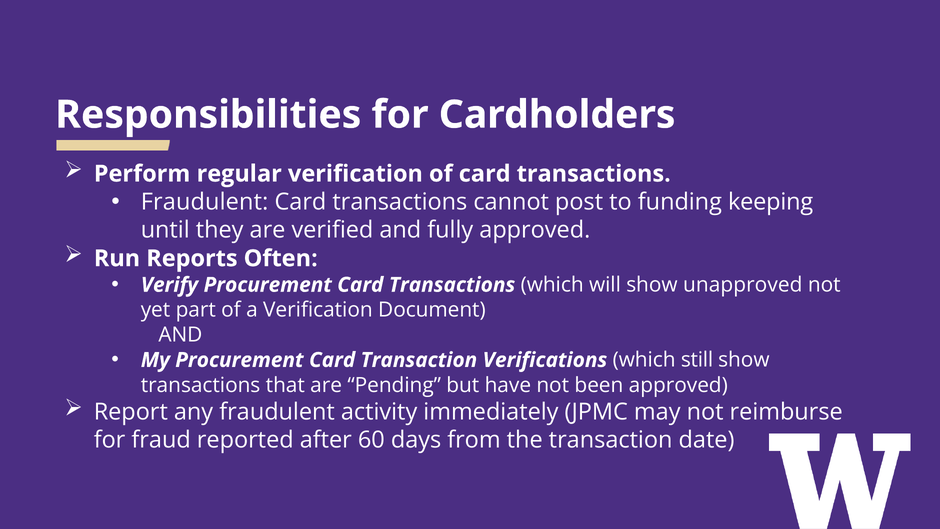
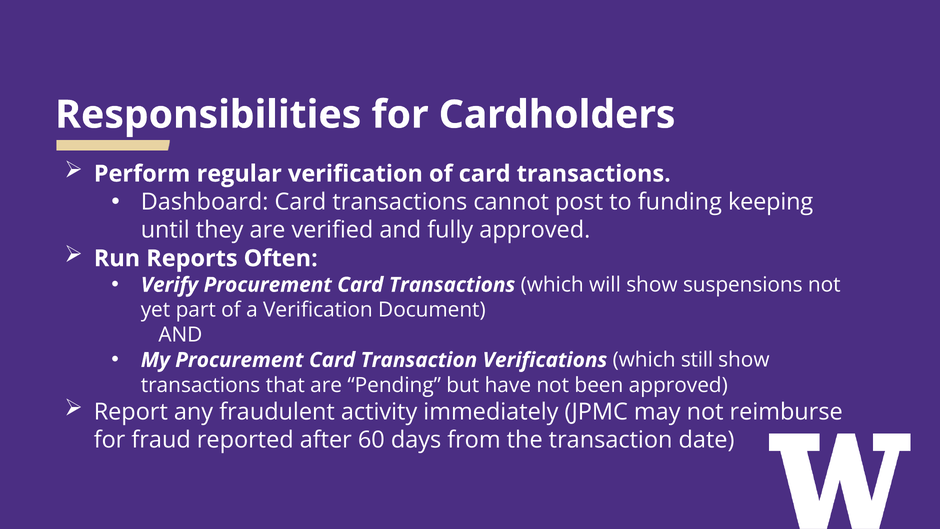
Fraudulent: Fraudulent -> Dashboard (205, 202)
unapproved: unapproved -> suspensions (743, 285)
